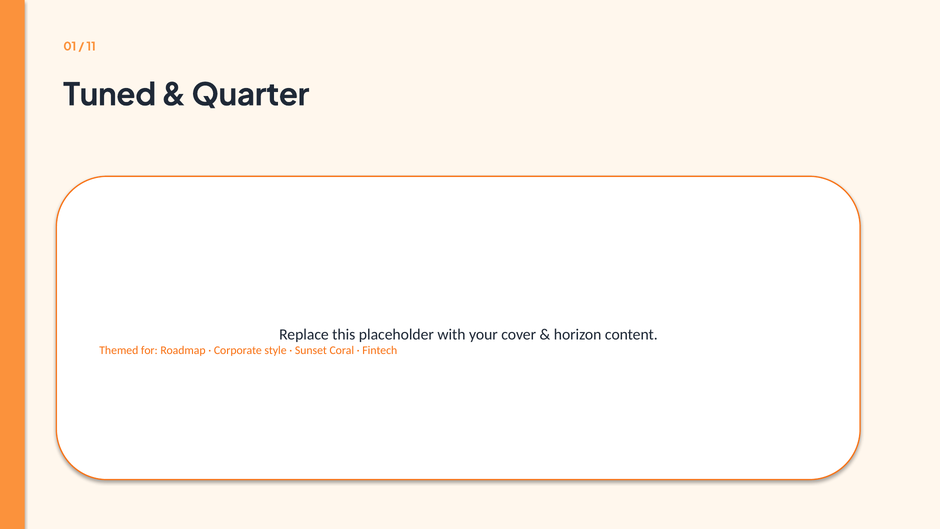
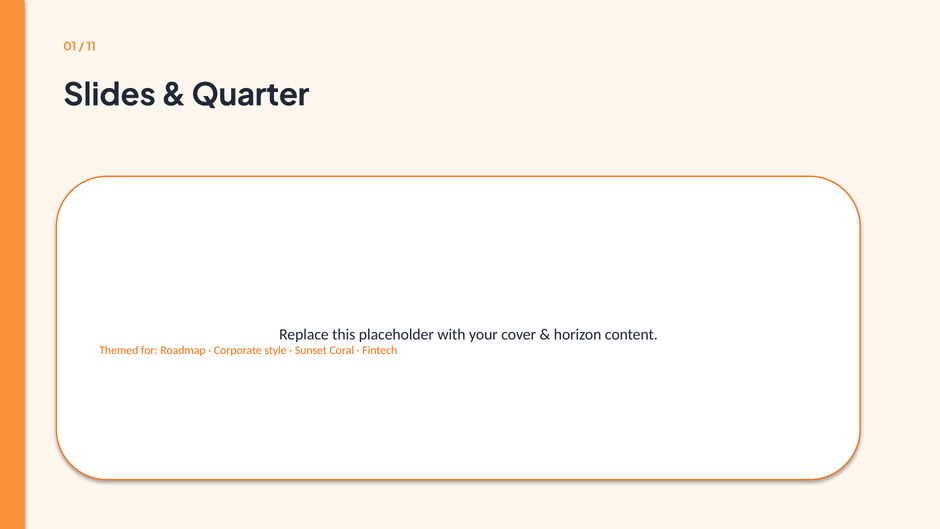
Tuned: Tuned -> Slides (110, 95)
